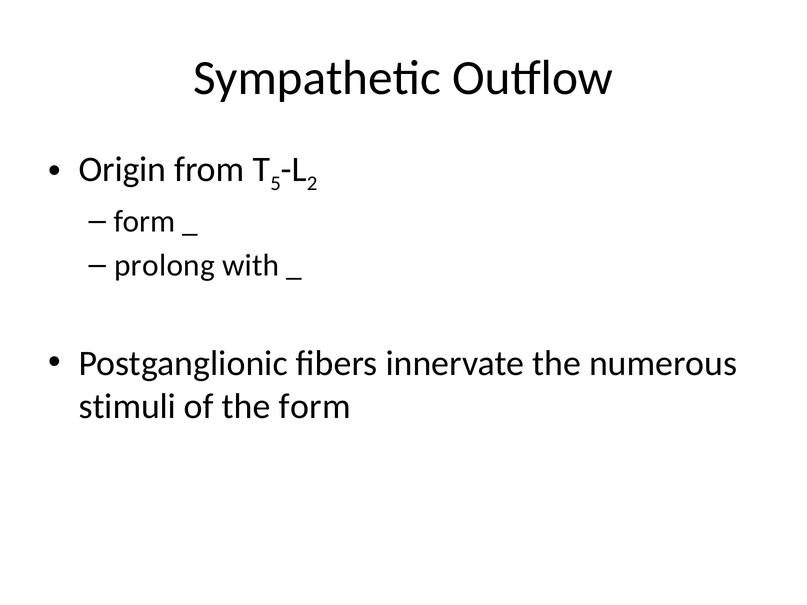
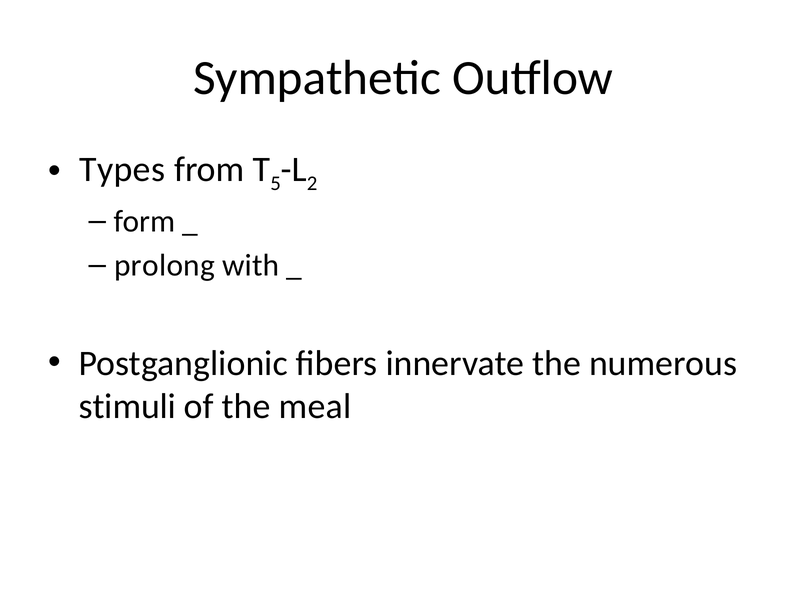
Origin: Origin -> Types (122, 169)
the form: form -> meal (315, 407)
